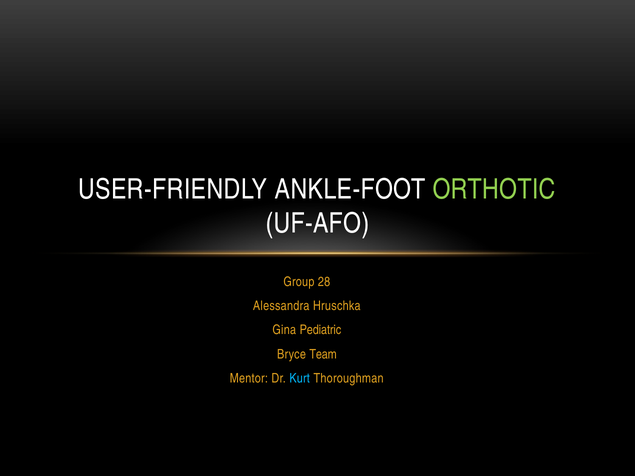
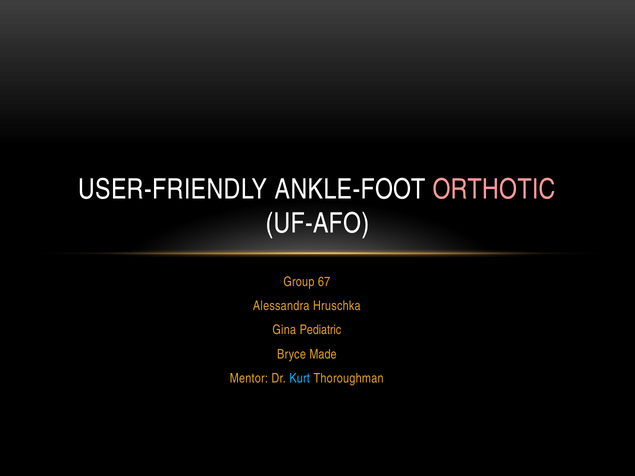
ORTHOTIC colour: light green -> pink (494, 189)
28: 28 -> 67 (324, 282)
Team: Team -> Made (323, 354)
